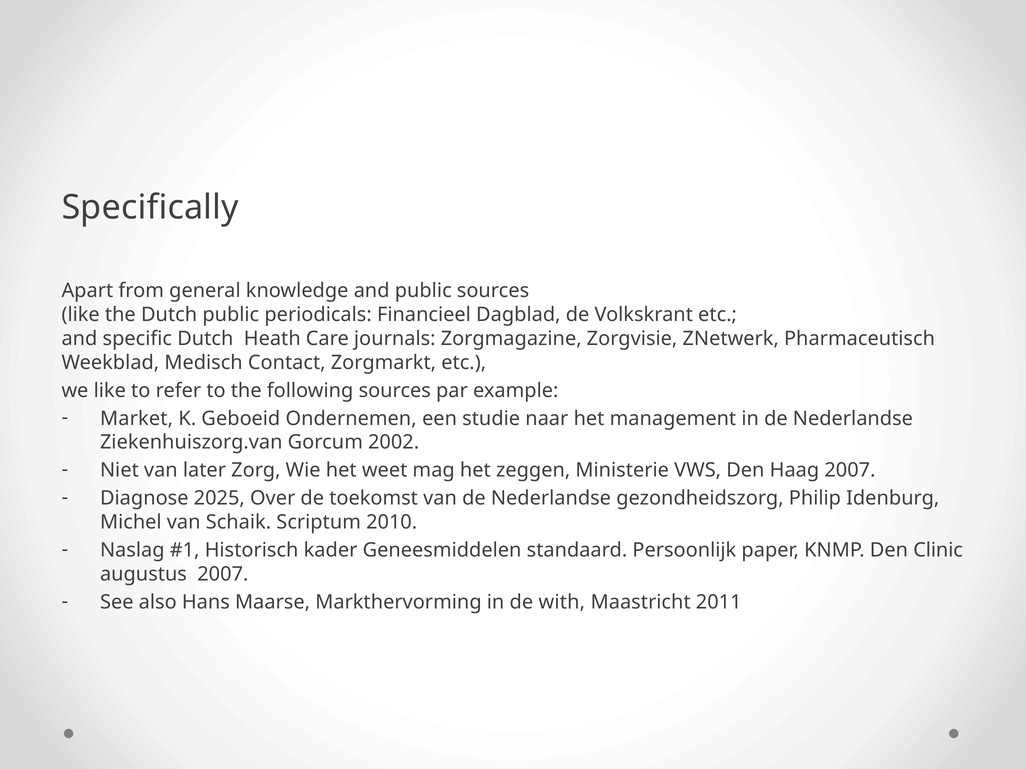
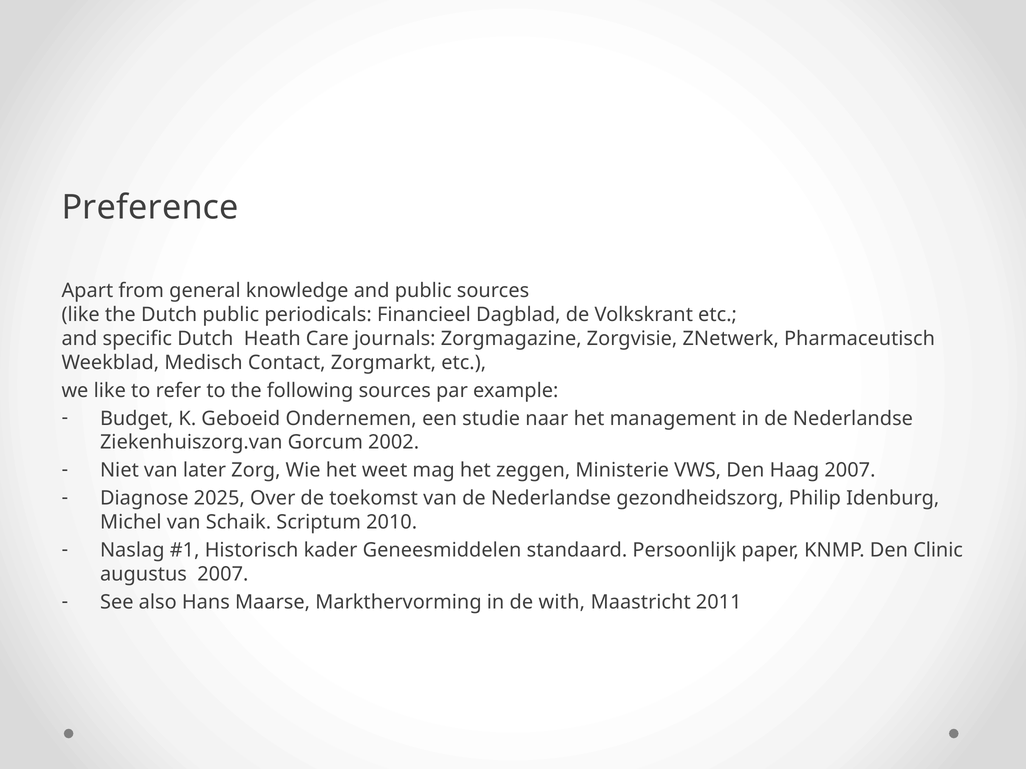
Specifically: Specifically -> Preference (150, 208)
Market: Market -> Budget (137, 419)
